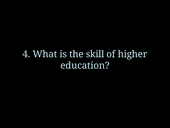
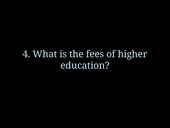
skill: skill -> fees (95, 54)
